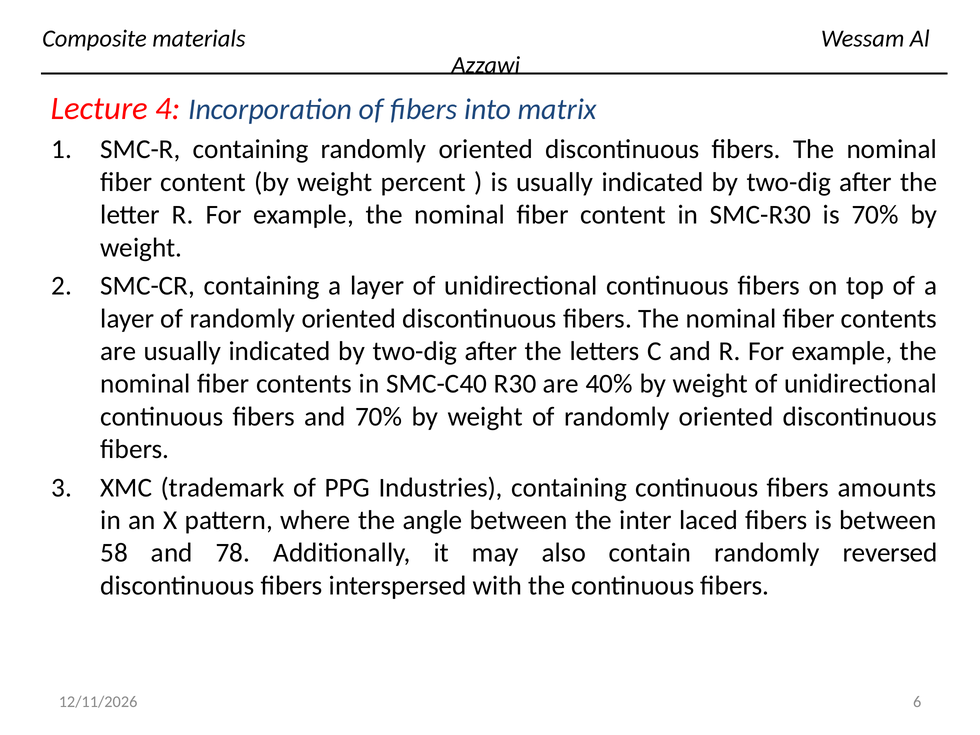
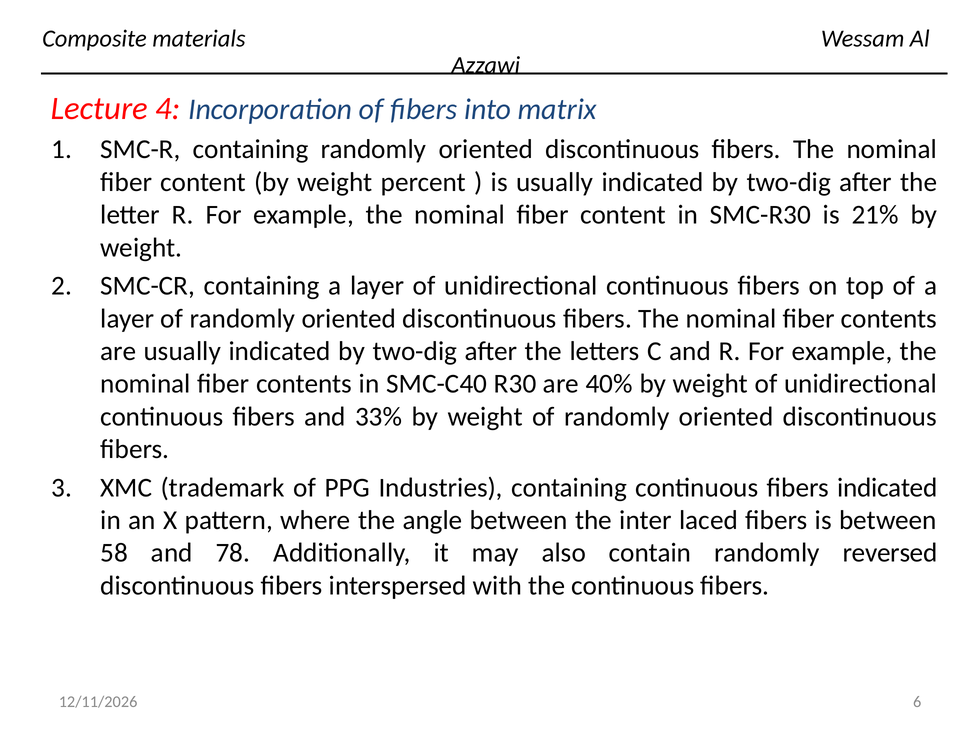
is 70%: 70% -> 21% (875, 215)
and 70%: 70% -> 33% (379, 417)
fibers amounts: amounts -> indicated (887, 488)
